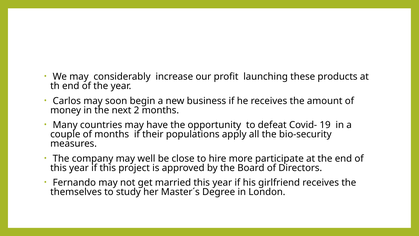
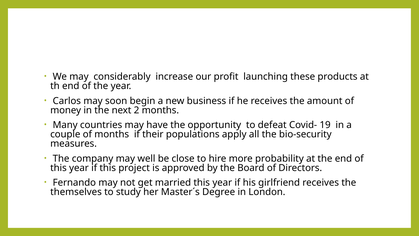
participate: participate -> probability (279, 158)
